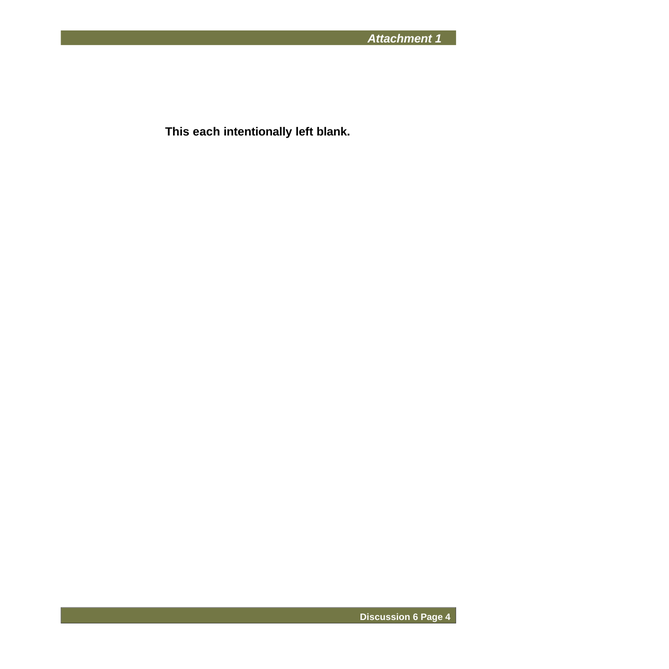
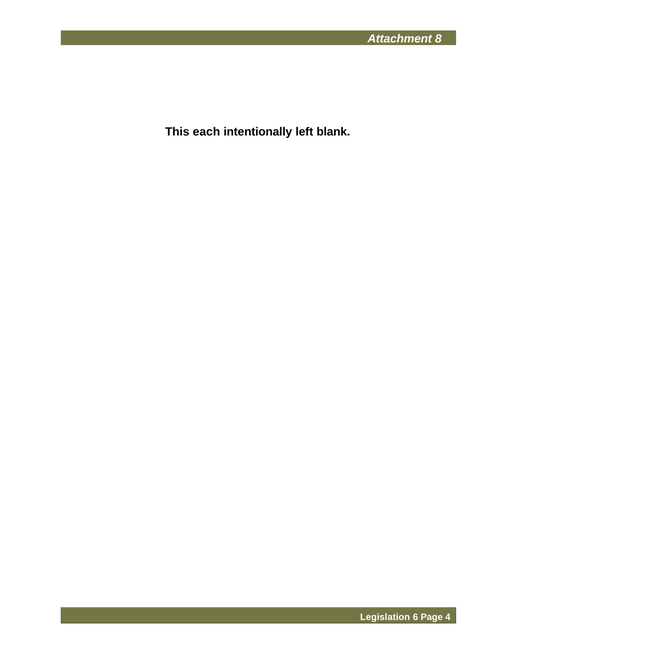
1: 1 -> 8 (438, 39)
Discussion: Discussion -> Legislation (385, 617)
